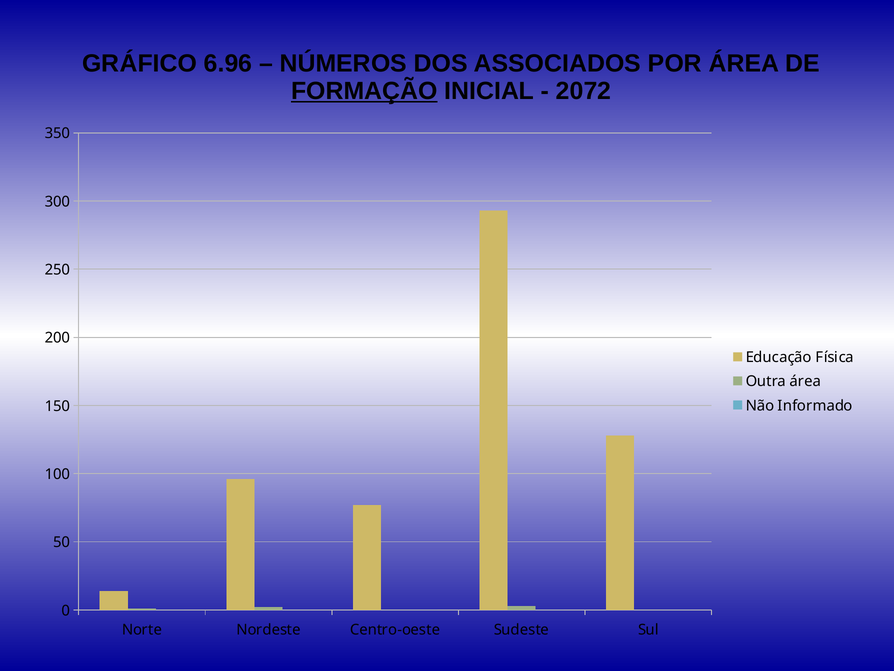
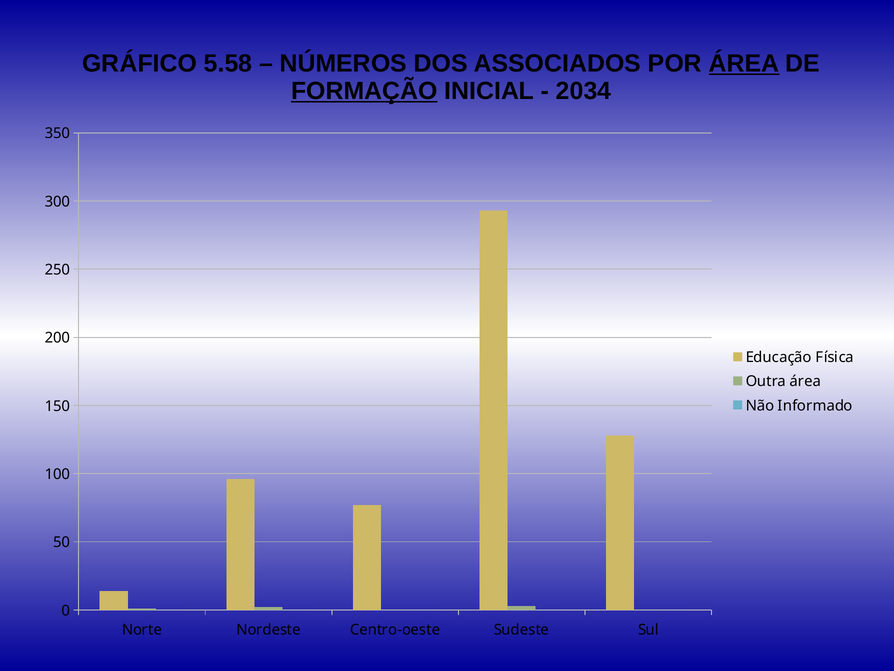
6.96: 6.96 -> 5.58 (228, 63)
ÁREA underline: none -> present (744, 63)
2072: 2072 -> 2034 (584, 91)
